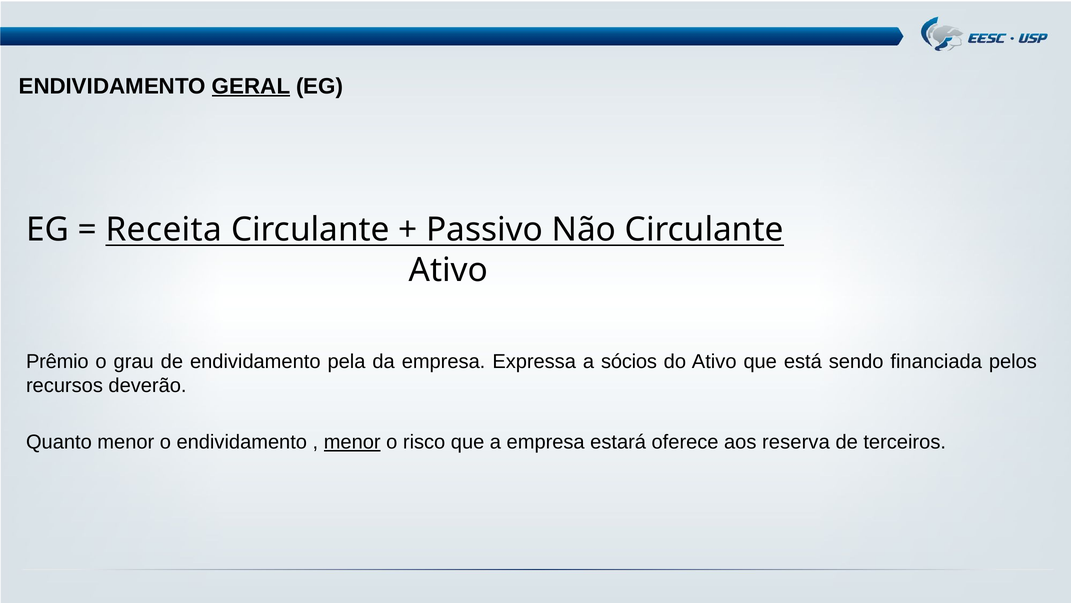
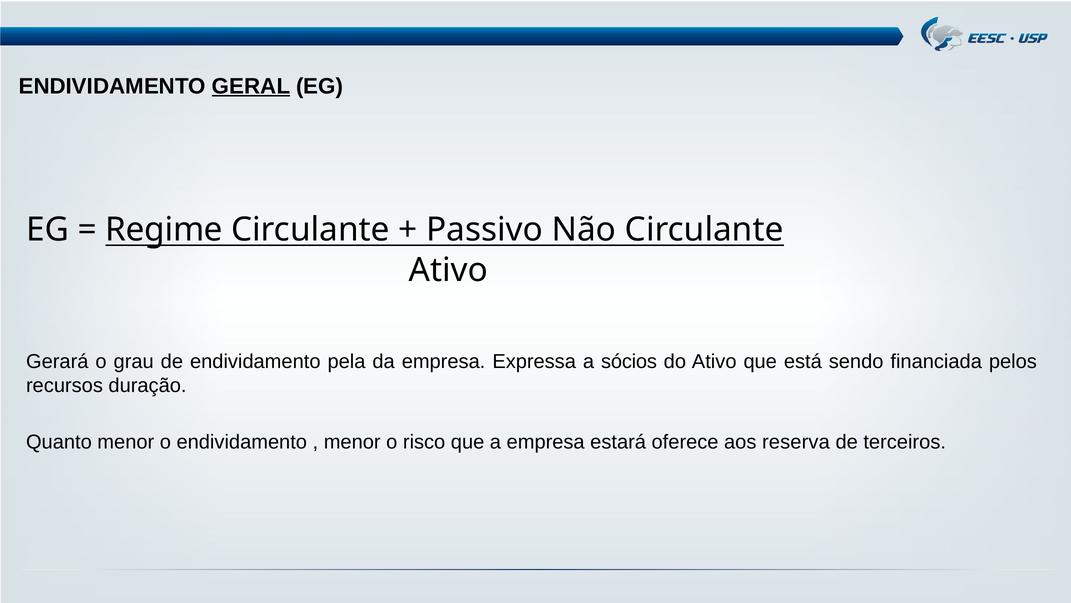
Receita: Receita -> Regime (164, 230)
Prêmio: Prêmio -> Gerará (57, 361)
deverão: deverão -> duração (147, 385)
menor underline: present -> none (352, 442)
